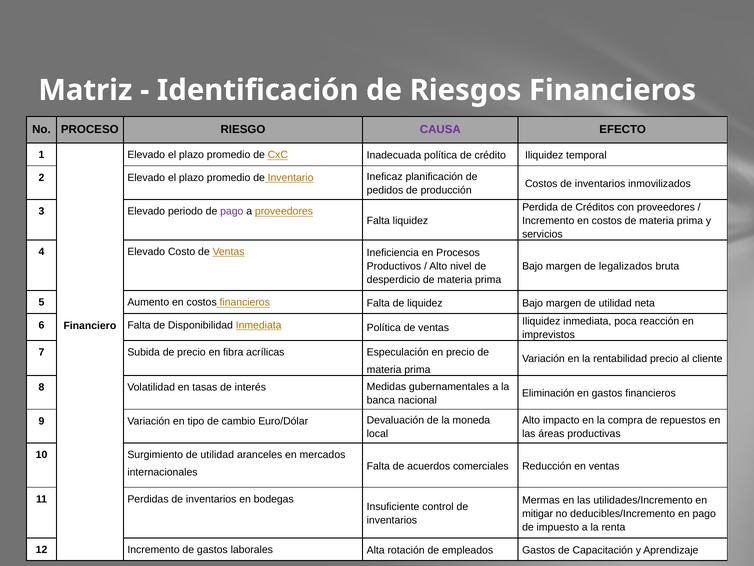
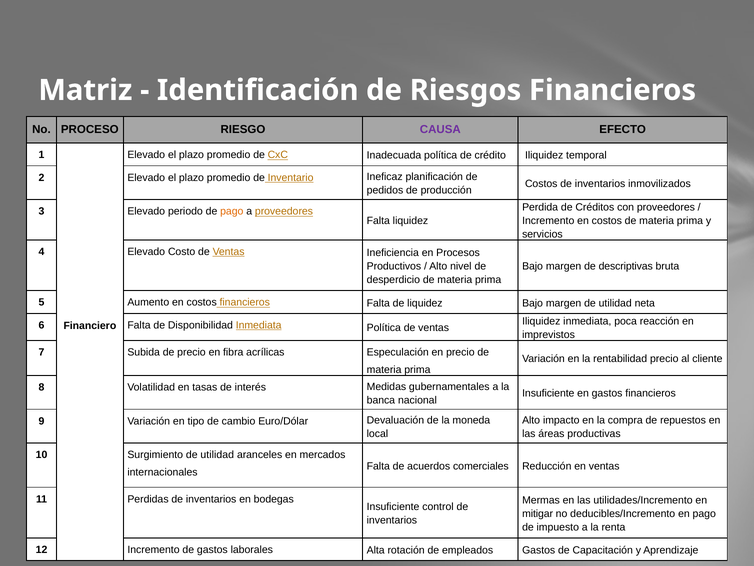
pago colour: purple -> orange (232, 211)
legalizados: legalizados -> descriptivas (626, 266)
Eliminación: Eliminación -> Insuficiente (548, 393)
